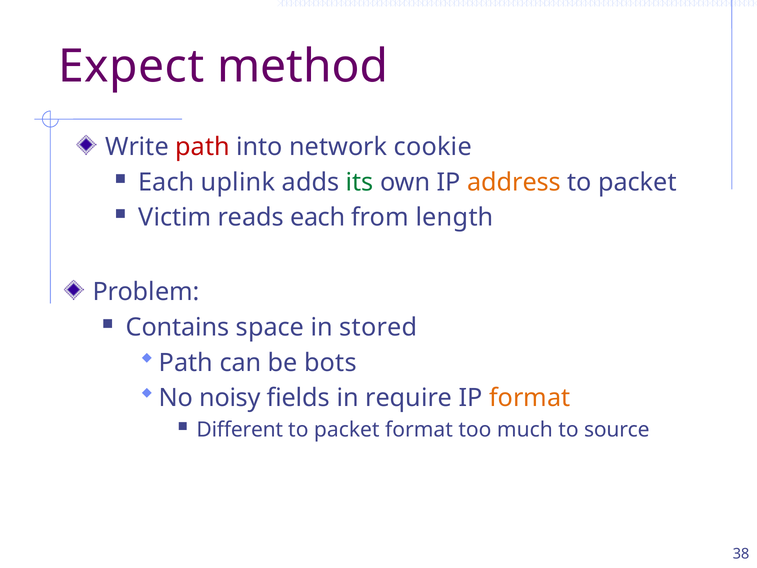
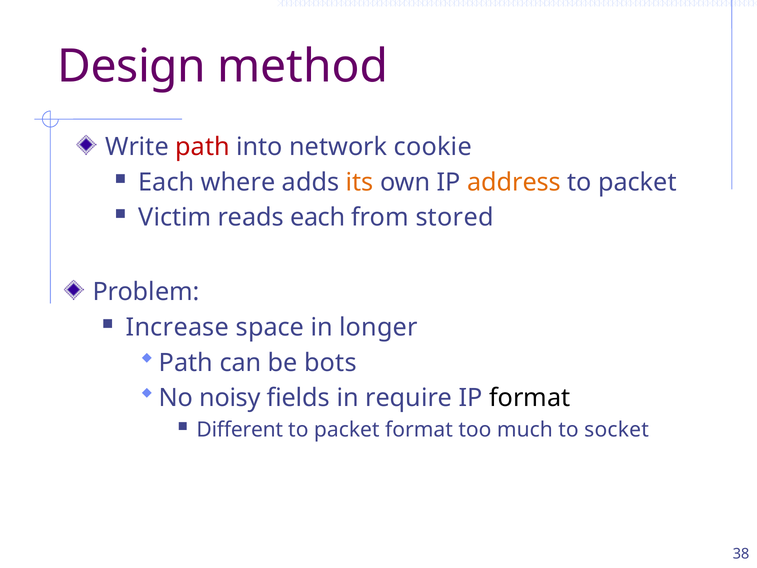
Expect: Expect -> Design (132, 66)
uplink: uplink -> where (238, 182)
its colour: green -> orange (360, 182)
length: length -> stored (455, 217)
Contains: Contains -> Increase (177, 327)
stored: stored -> longer (378, 327)
format colour: orange -> black (530, 398)
source: source -> socket (617, 429)
